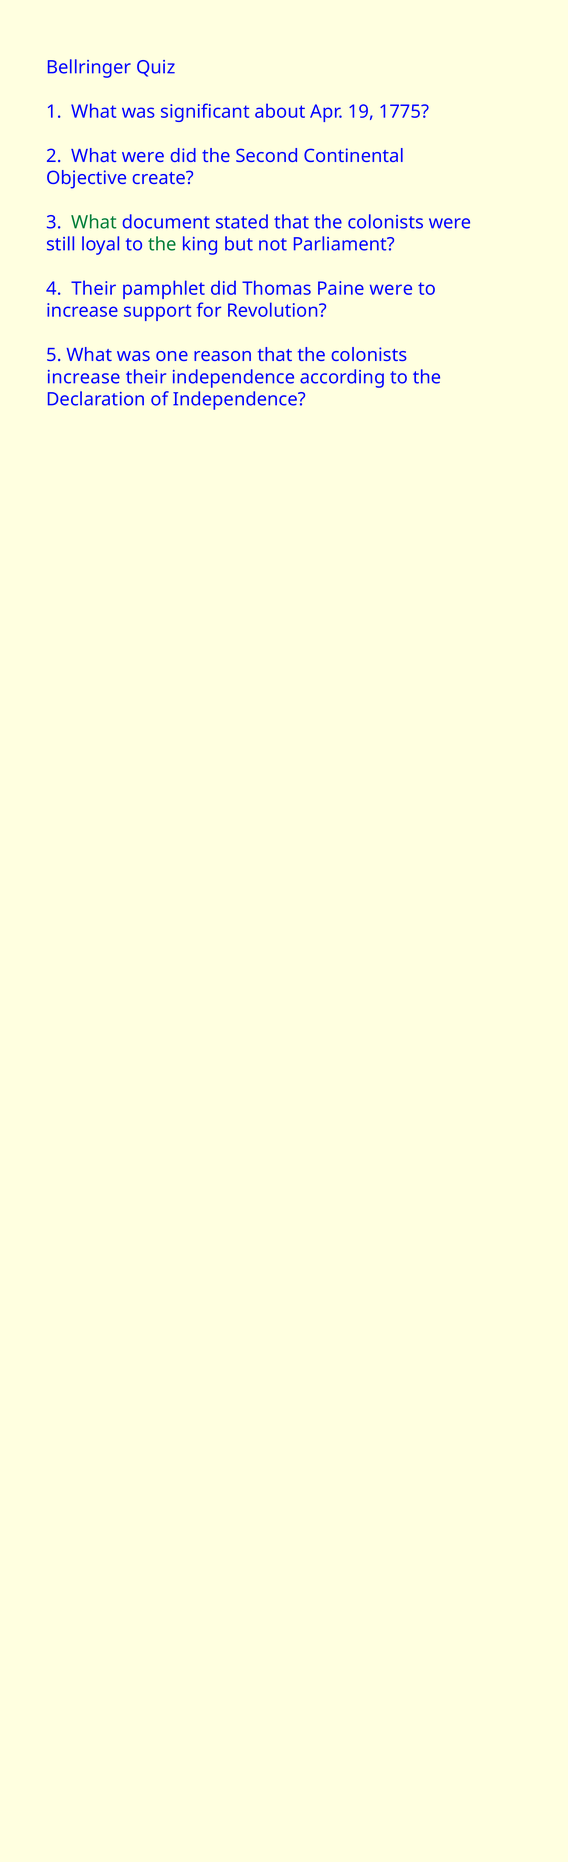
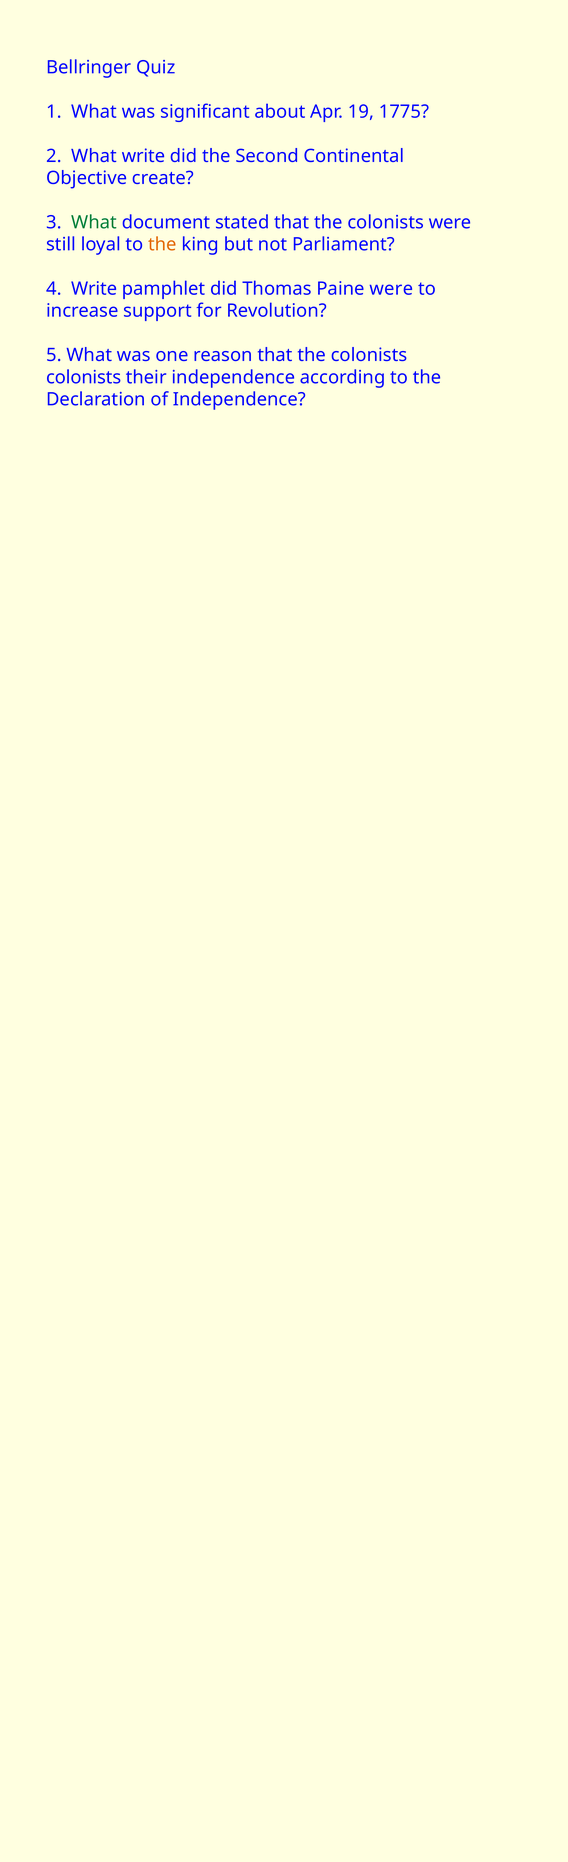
What were: were -> write (143, 156)
the colour: green -> orange (162, 245)
4 Their: Their -> Write (94, 289)
increase: increase -> colonists (84, 377)
